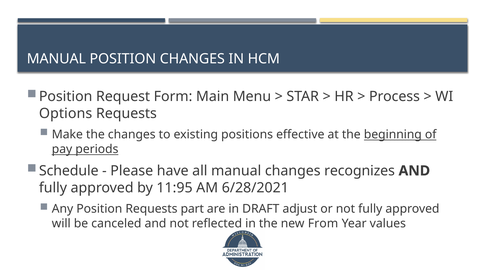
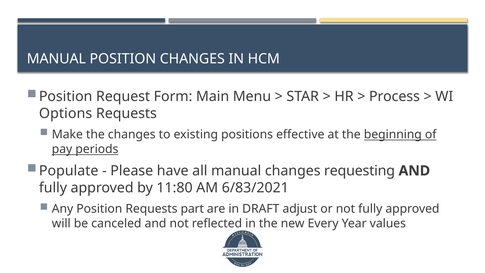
Schedule: Schedule -> Populate (69, 171)
recognizes: recognizes -> requesting (360, 171)
11:95: 11:95 -> 11:80 (175, 188)
6/28/2021: 6/28/2021 -> 6/83/2021 (255, 188)
From: From -> Every (323, 223)
